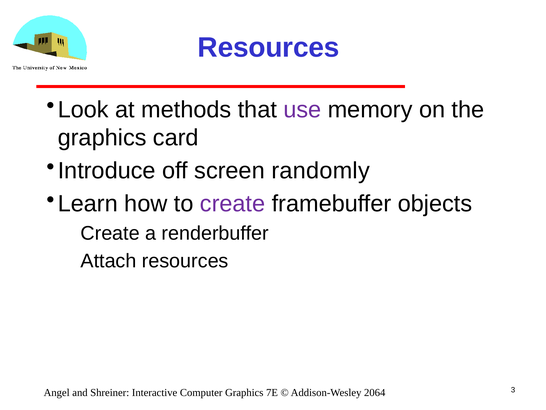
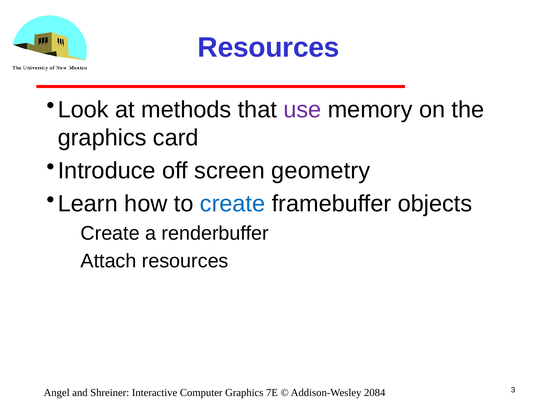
randomly: randomly -> geometry (321, 171)
create colour: purple -> blue (233, 204)
2064: 2064 -> 2084 (375, 392)
